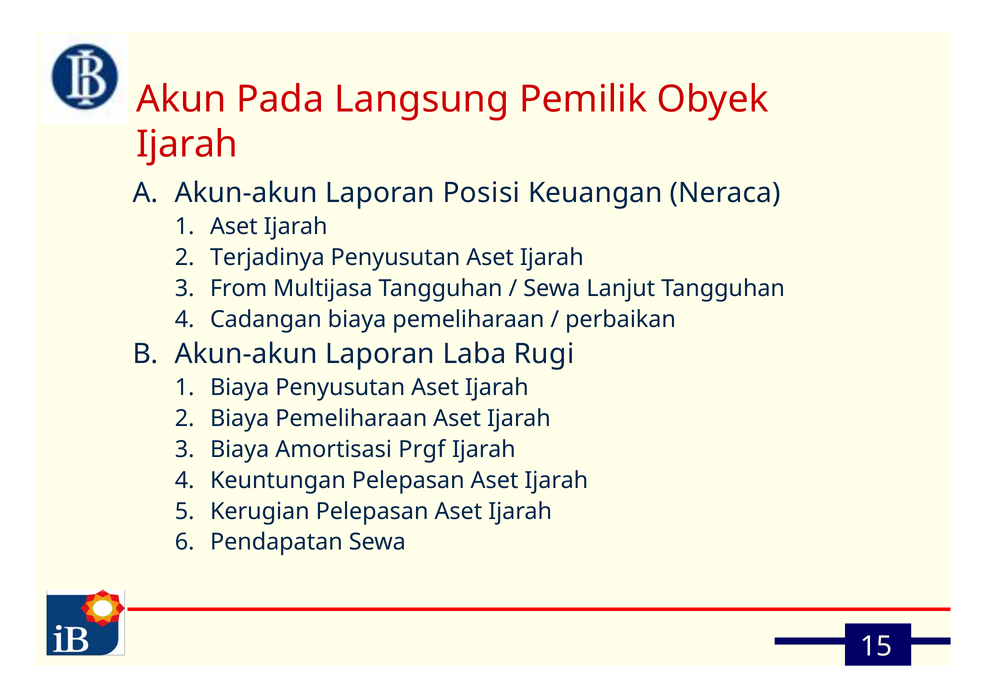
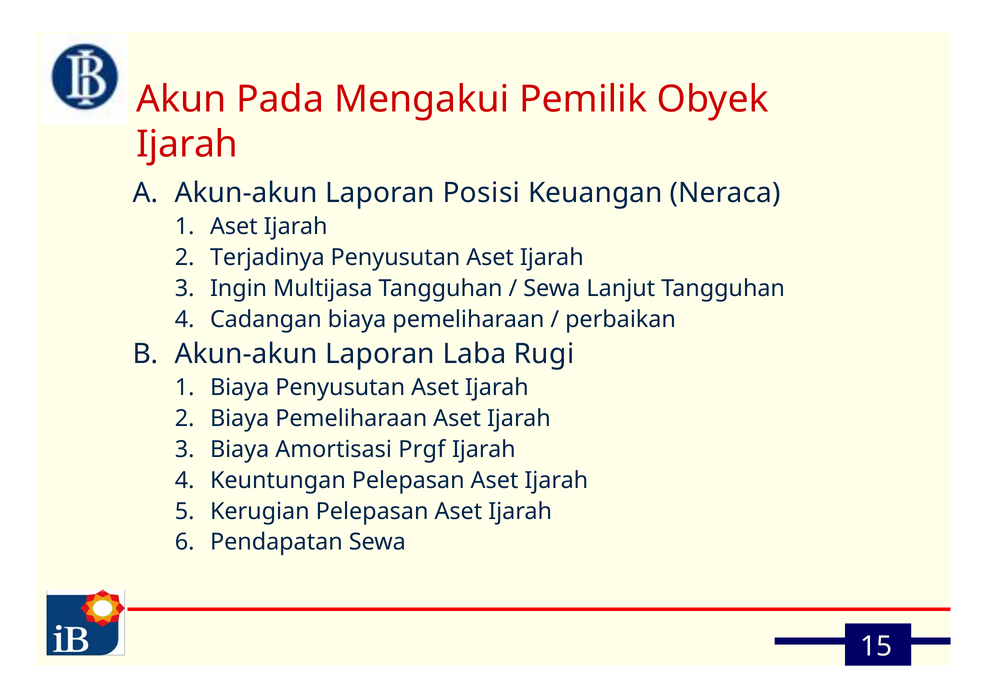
Langsung: Langsung -> Mengakui (422, 99)
From: From -> Ingin (239, 288)
